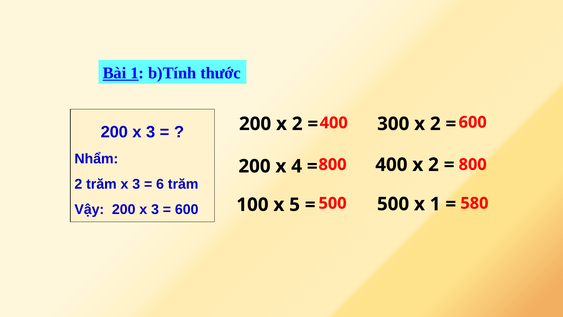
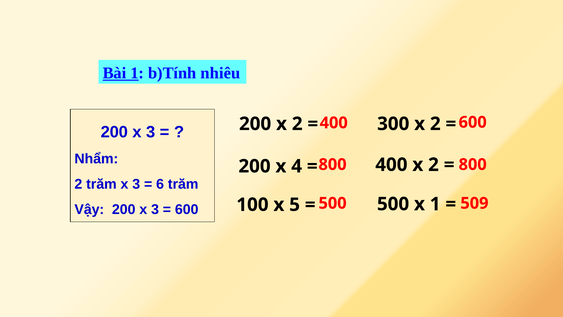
thước: thước -> nhiêu (220, 73)
580: 580 -> 509 (474, 203)
